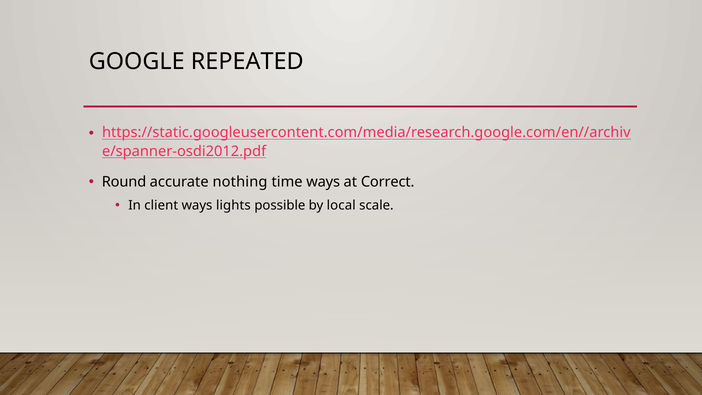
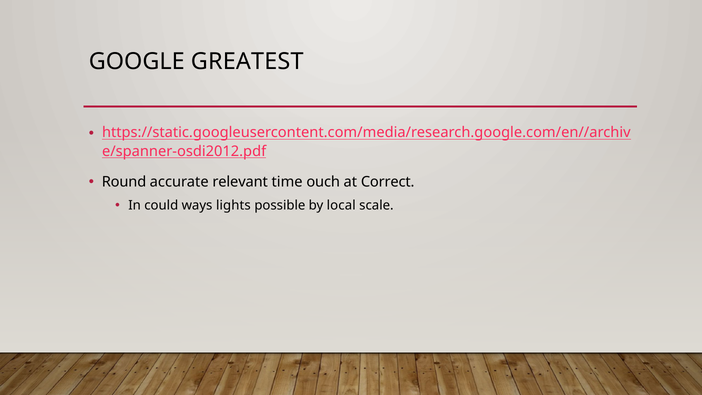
REPEATED: REPEATED -> GREATEST (247, 61)
nothing: nothing -> relevant (240, 182)
time ways: ways -> ouch (323, 182)
client: client -> could (161, 205)
